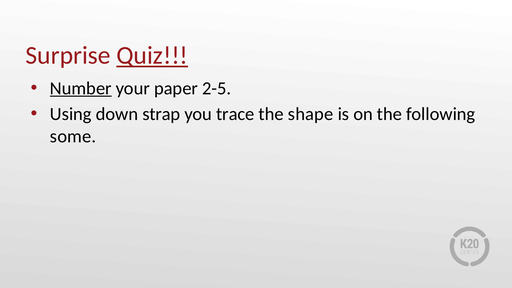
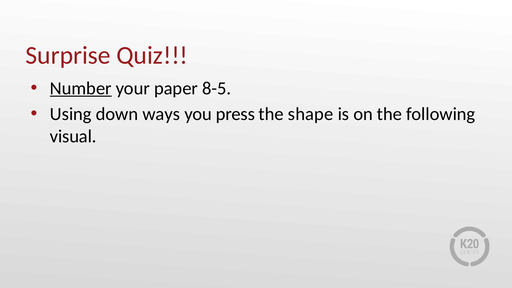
Quiz underline: present -> none (152, 55)
2-5: 2-5 -> 8-5 (217, 88)
strap: strap -> ways (161, 114)
trace: trace -> press (235, 114)
some: some -> visual (73, 136)
